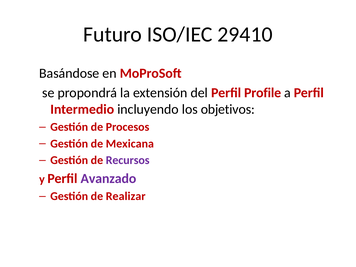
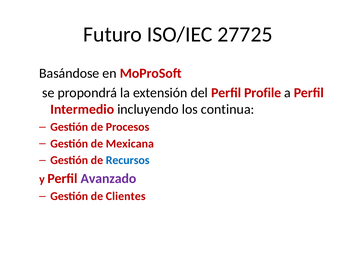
29410: 29410 -> 27725 (245, 34)
objetivos: objetivos -> continua (228, 109)
Recursos colour: purple -> blue (128, 160)
Realizar: Realizar -> Clientes (126, 196)
